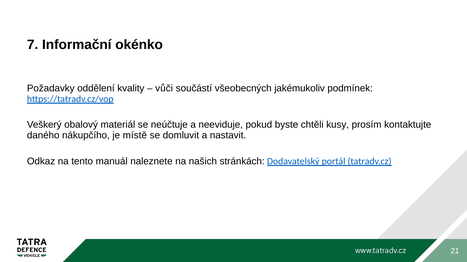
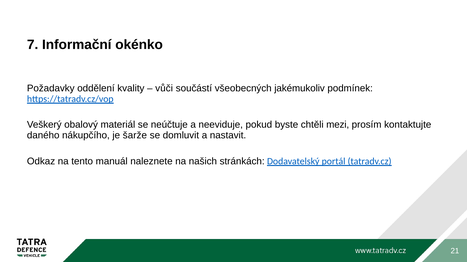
kusy: kusy -> mezi (338, 125)
místě: místě -> šarže (135, 136)
